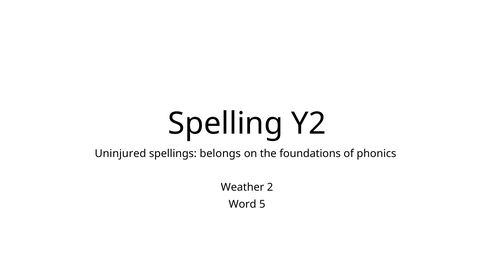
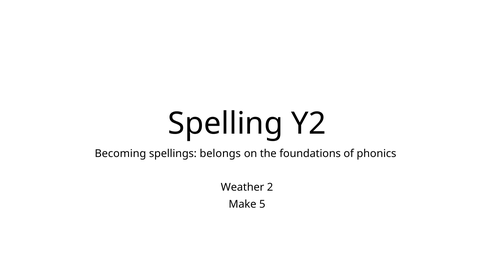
Uninjured: Uninjured -> Becoming (120, 154)
Word: Word -> Make (242, 204)
